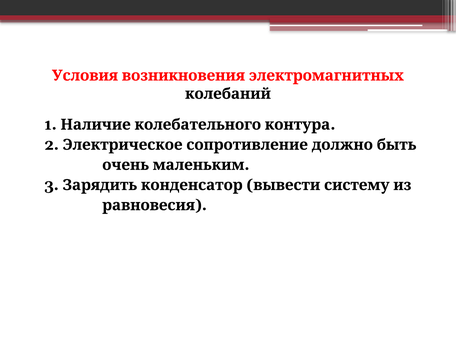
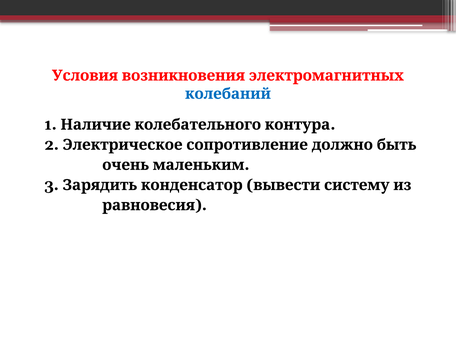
колебаний colour: black -> blue (228, 94)
